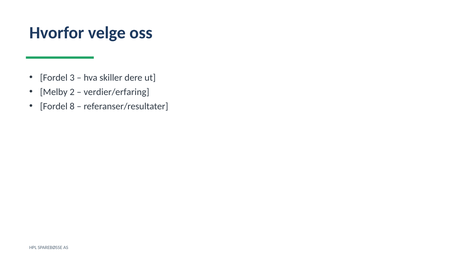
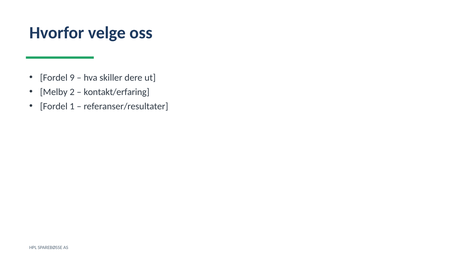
3: 3 -> 9 (72, 78)
verdier/erfaring: verdier/erfaring -> kontakt/erfaring (117, 92)
8: 8 -> 1 (72, 107)
